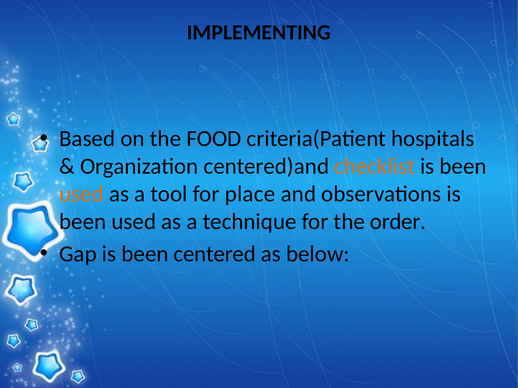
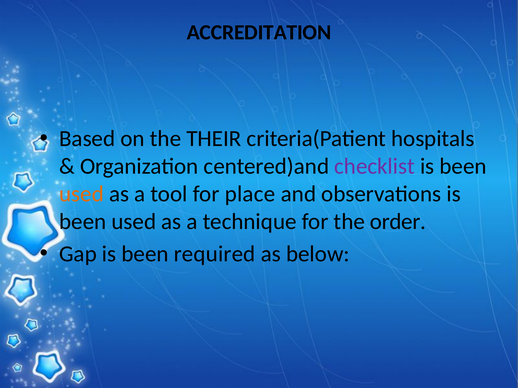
IMPLEMENTING: IMPLEMENTING -> ACCREDITATION (259, 33)
FOOD: FOOD -> THEIR (214, 139)
checklist colour: orange -> purple (375, 167)
centered: centered -> required (215, 254)
